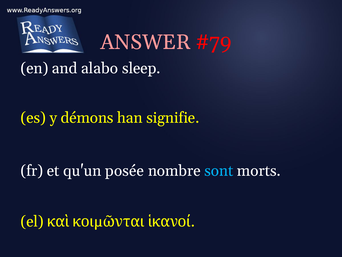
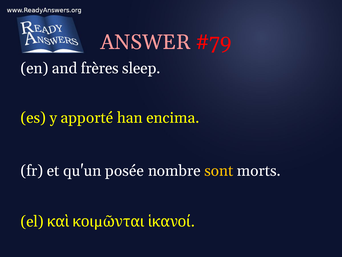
alabo: alabo -> frères (100, 68)
démons: démons -> apporté (87, 118)
signifie: signifie -> encima (173, 118)
sont colour: light blue -> yellow (219, 170)
